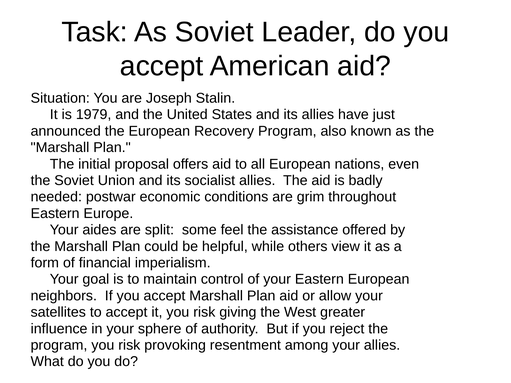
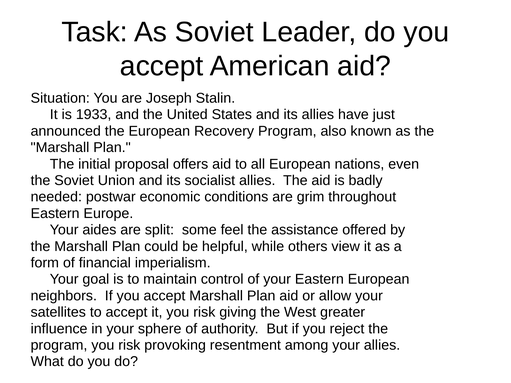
1979: 1979 -> 1933 (94, 115)
